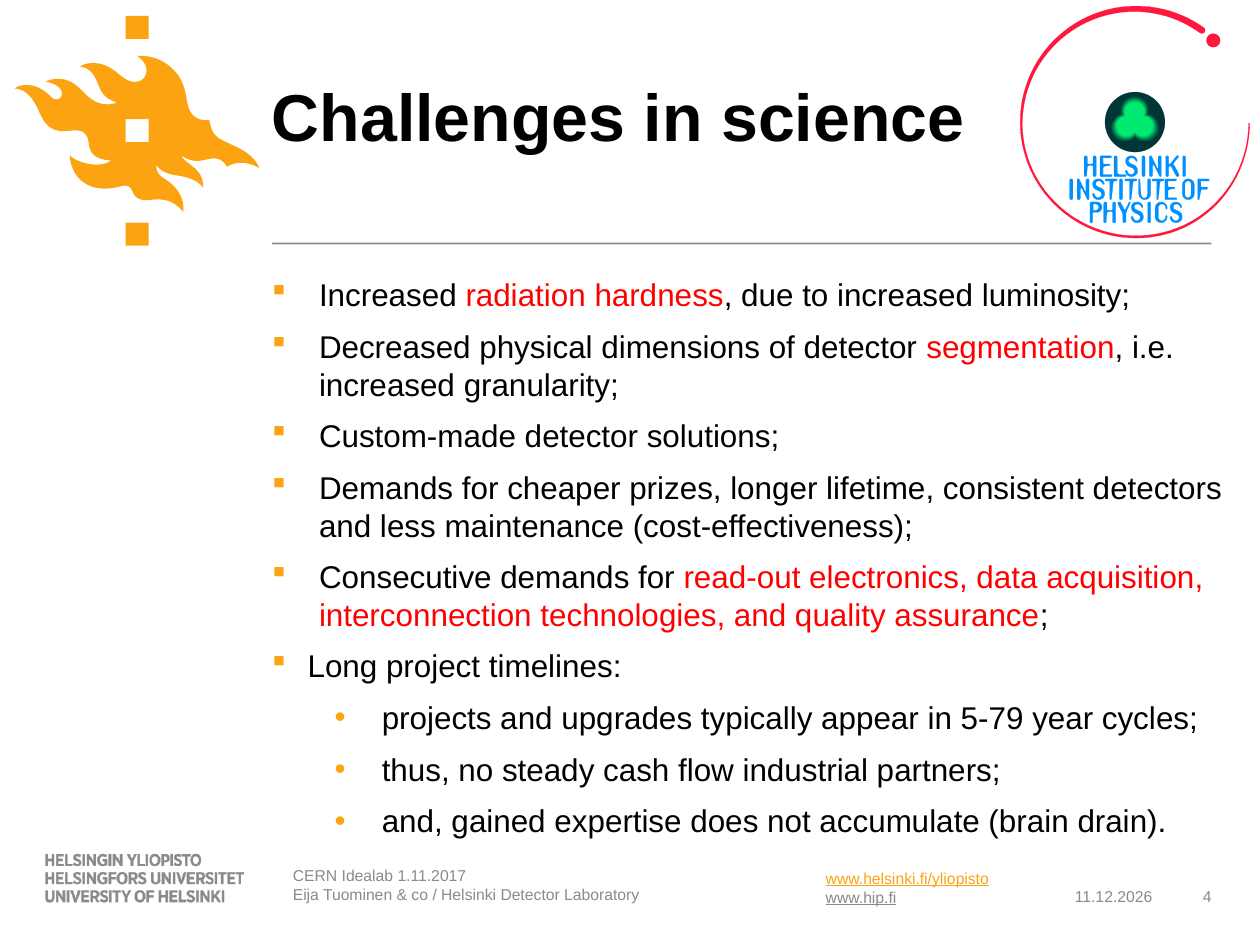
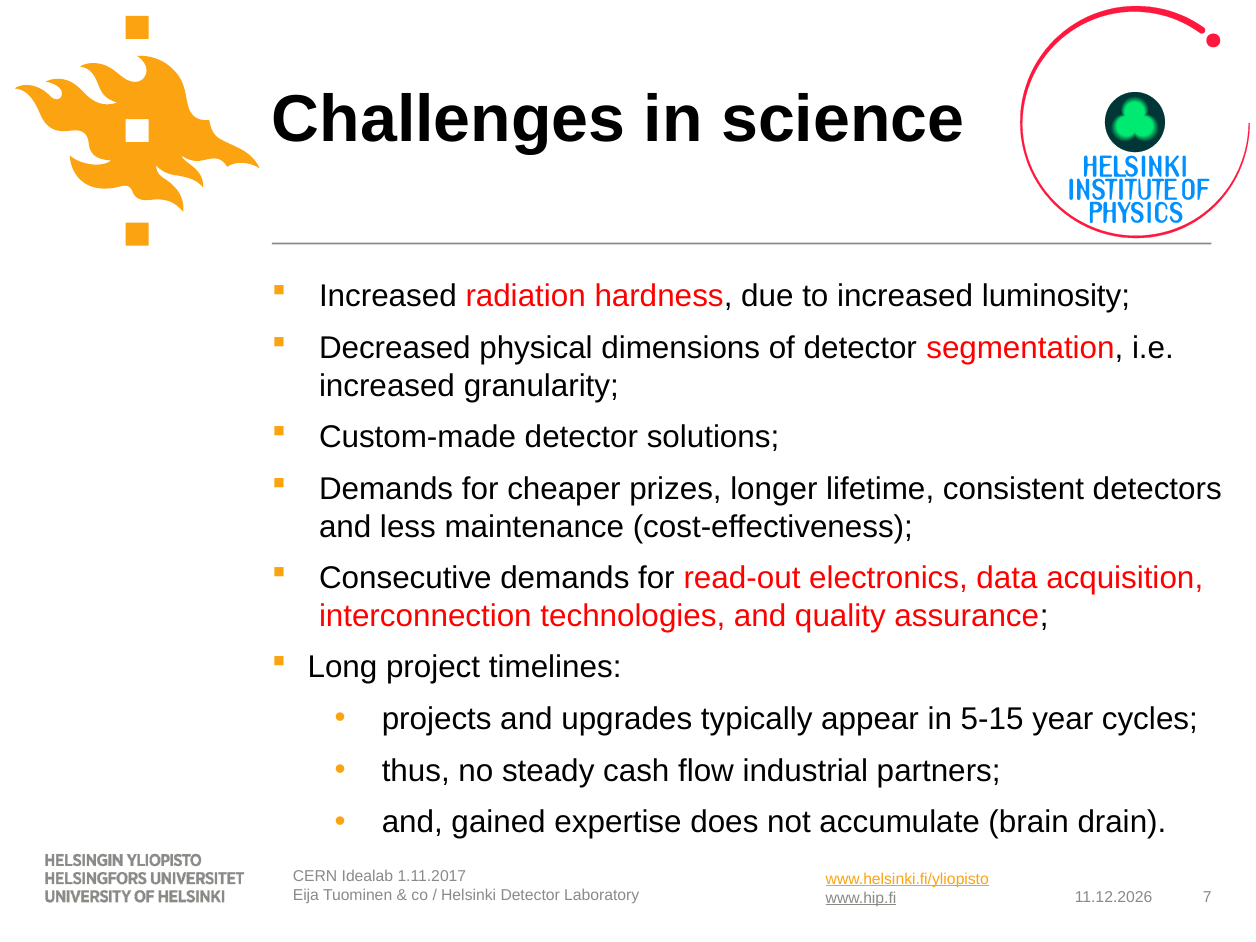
5-79: 5-79 -> 5-15 (992, 719)
4: 4 -> 7 (1207, 898)
